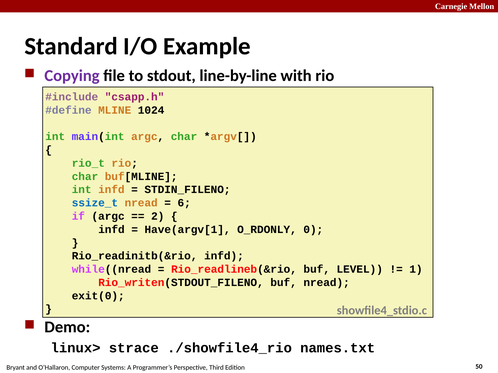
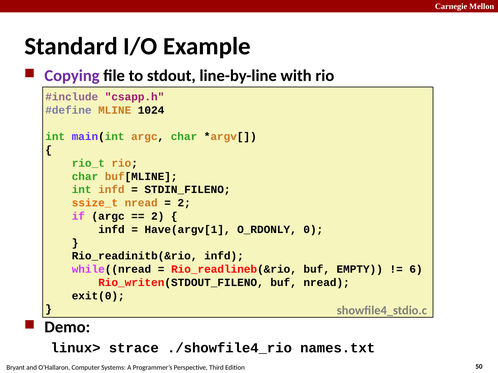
ssize_t colour: blue -> orange (95, 203)
6: 6 -> 2 (184, 203)
LEVEL: LEVEL -> EMPTY (360, 270)
1: 1 -> 6 (416, 270)
